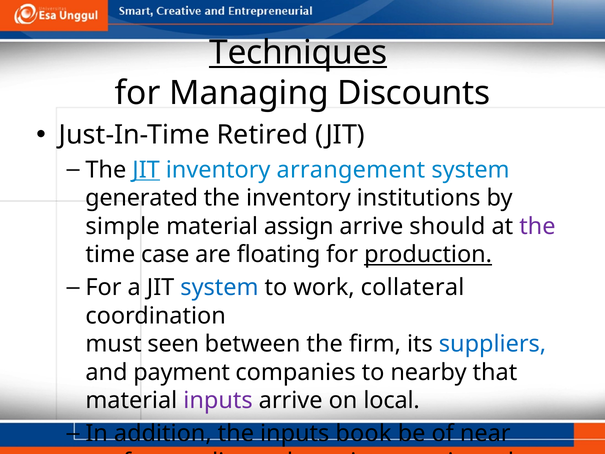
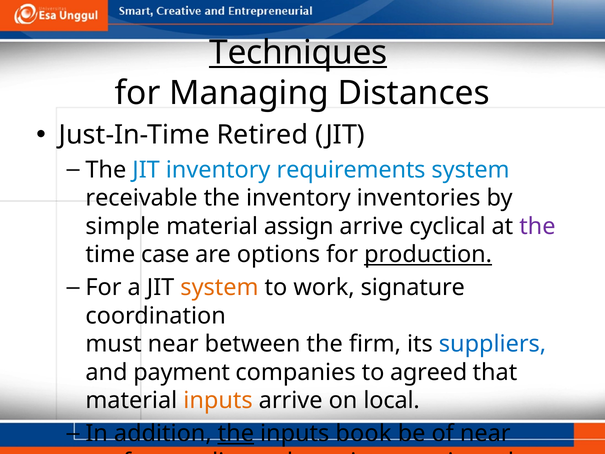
Discounts: Discounts -> Distances (414, 93)
JIT underline: present -> none (146, 170)
arrangement: arrangement -> requirements (351, 170)
generated: generated -> receivable (142, 198)
institutions: institutions -> inventories (419, 198)
should: should -> cyclical (448, 226)
floating: floating -> options (278, 255)
system colour: blue -> orange (219, 287)
collateral: collateral -> signature (413, 287)
must seen: seen -> near (173, 344)
nearby: nearby -> agreed (429, 372)
inputs colour: purple -> orange (218, 400)
the underline: none -> present (236, 433)
